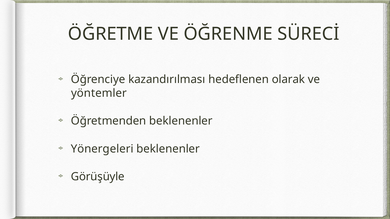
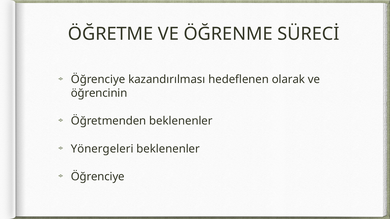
yöntemler: yöntemler -> öğrencinin (99, 93)
Görüşüyle: Görüşüyle -> Öğrenciye (98, 177)
